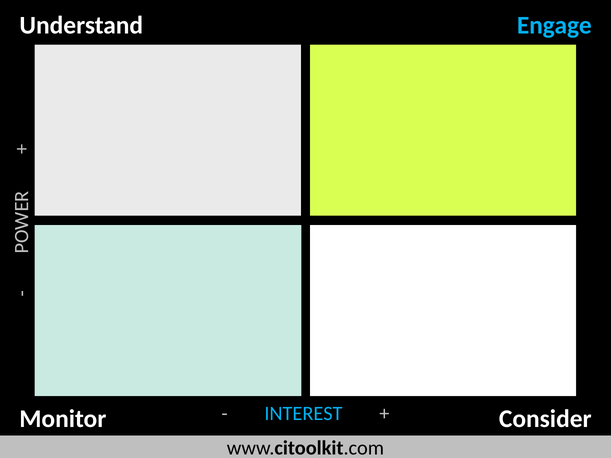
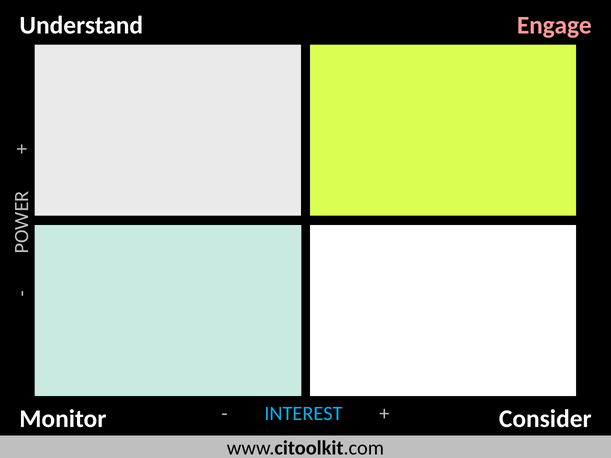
Engage colour: light blue -> pink (554, 25)
